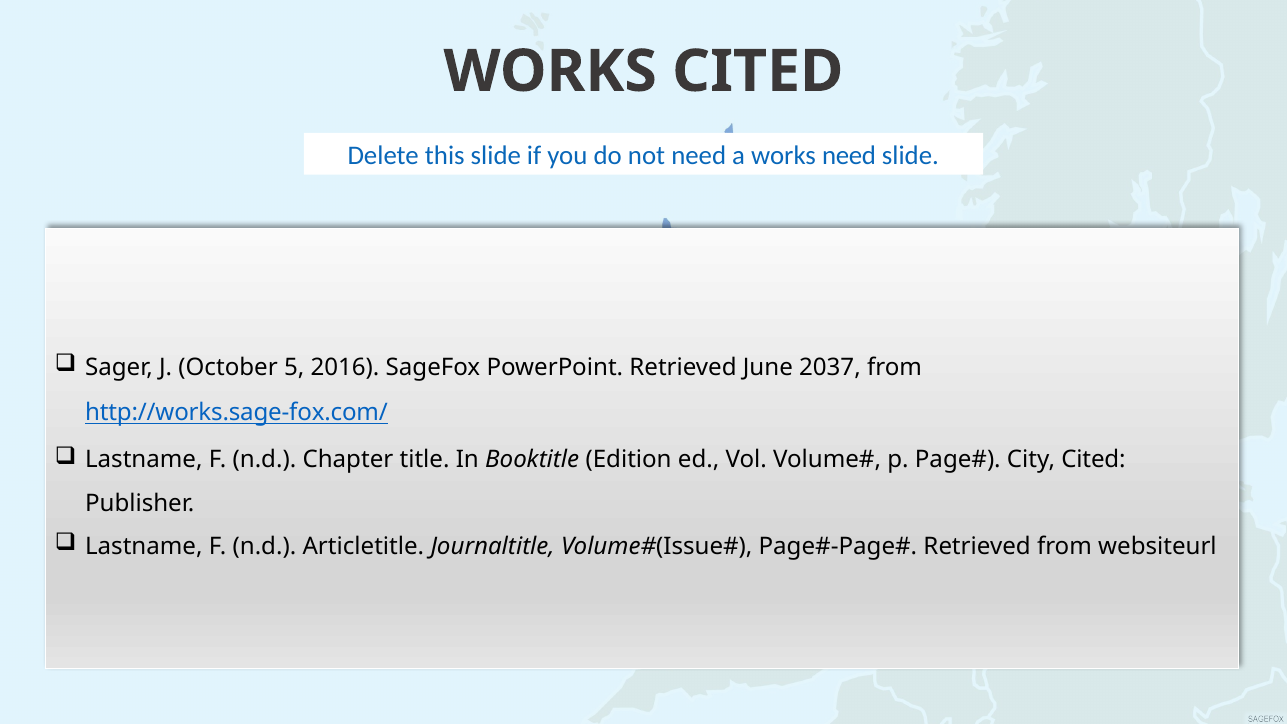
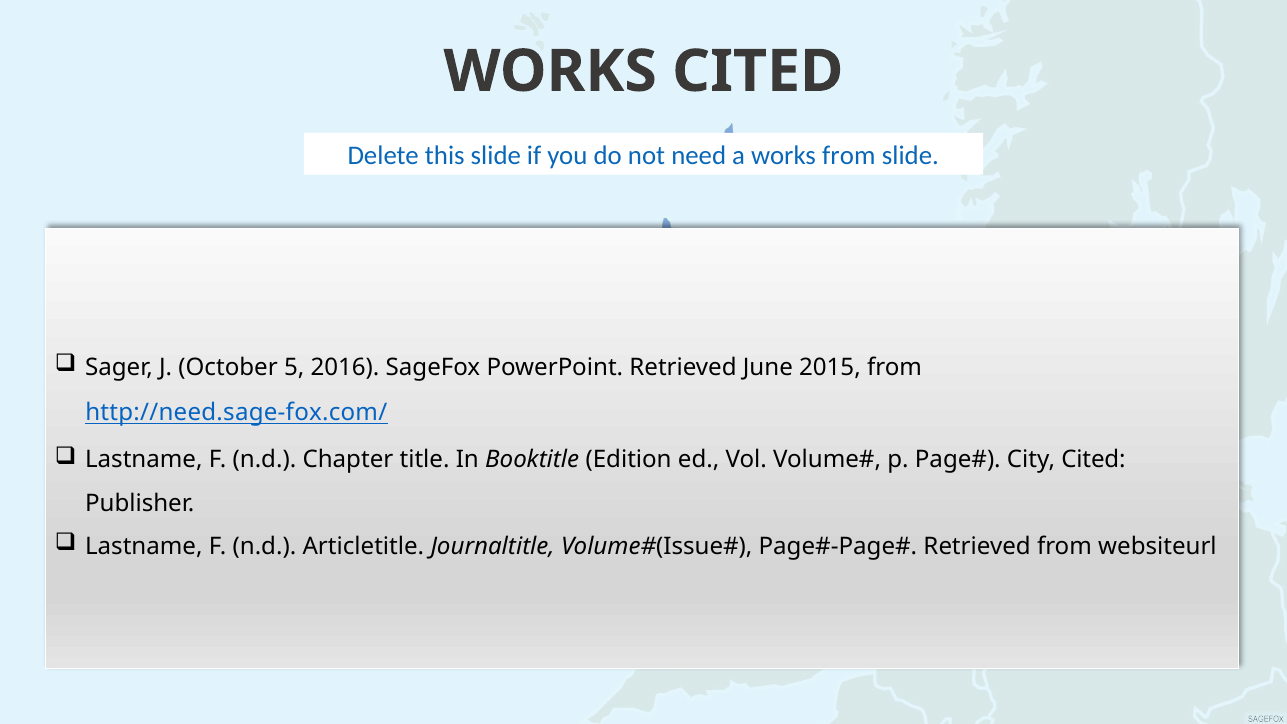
works need: need -> from (849, 156)
2037: 2037 -> 2015 (830, 367)
http://works.sage-fox.com/: http://works.sage-fox.com/ -> http://need.sage-fox.com/ (236, 413)
